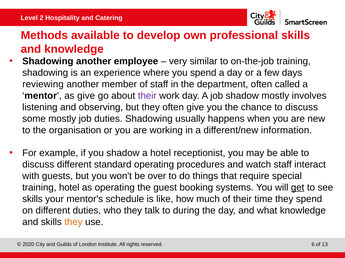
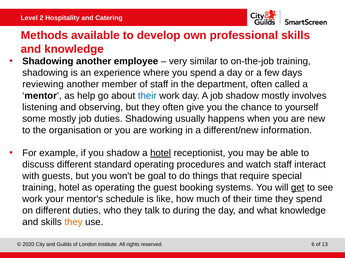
as give: give -> help (86, 96)
their colour: purple -> blue (147, 96)
chance to discuss: discuss -> yourself (302, 107)
hotel underline: none -> present (161, 153)
over: over -> goal (157, 176)
skills: skills -> work (32, 200)
